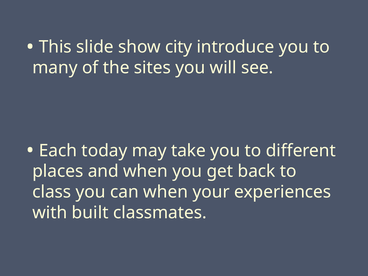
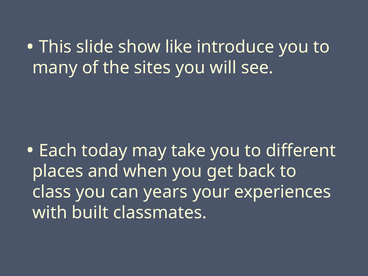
city: city -> like (179, 47)
can when: when -> years (166, 192)
